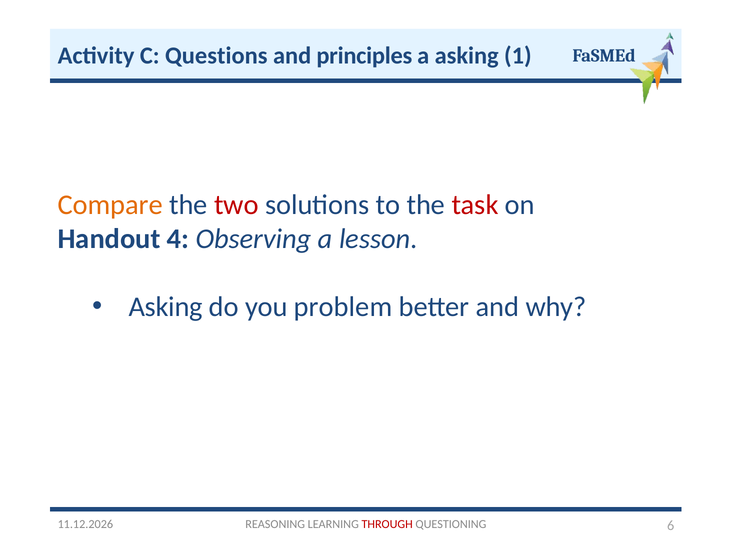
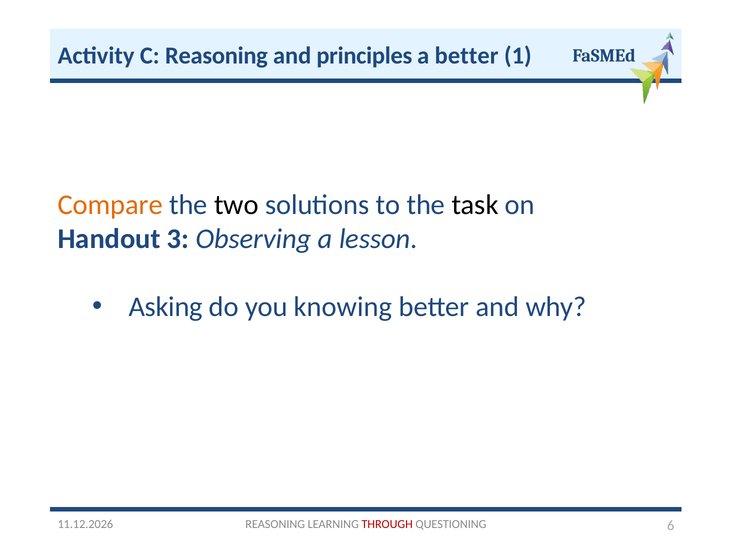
C Questions: Questions -> Reasoning (216, 56)
a asking: asking -> better (467, 56)
two colour: red -> black (236, 205)
task colour: red -> black (475, 205)
4: 4 -> 3 (178, 239)
problem: problem -> knowing (343, 307)
